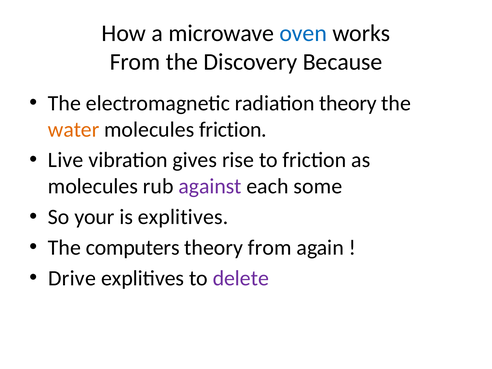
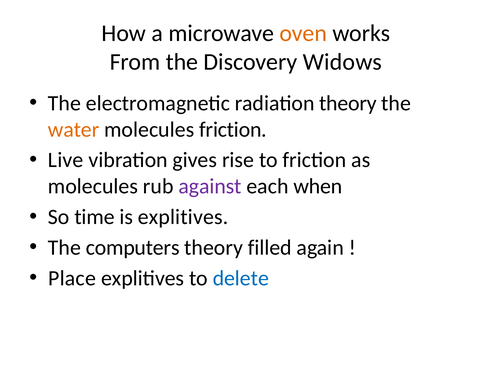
oven colour: blue -> orange (303, 33)
Because: Because -> Widows (342, 62)
some: some -> when (318, 186)
your: your -> time (95, 217)
theory from: from -> filled (270, 248)
Drive: Drive -> Place (72, 278)
delete colour: purple -> blue (241, 278)
